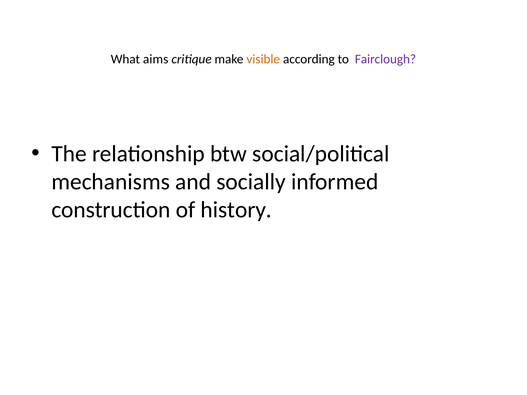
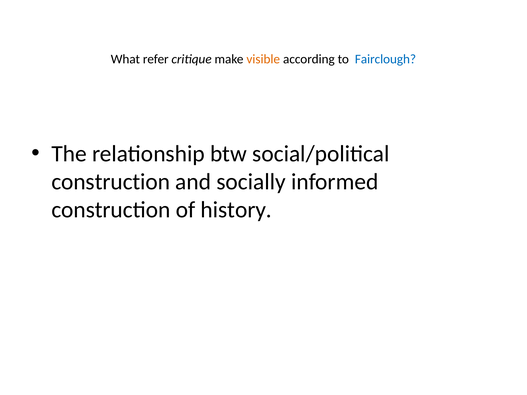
aims: aims -> refer (156, 59)
Fairclough colour: purple -> blue (385, 59)
mechanisms: mechanisms -> construction (111, 182)
